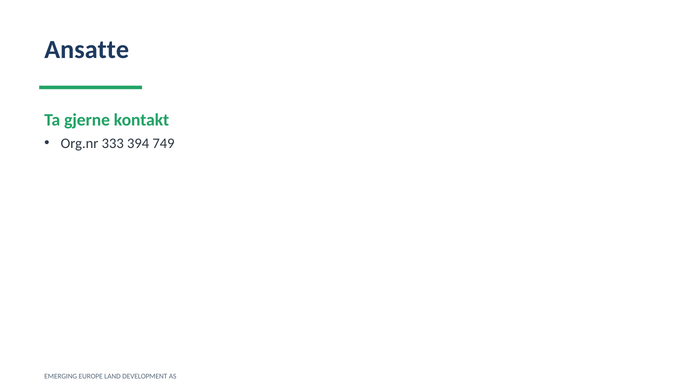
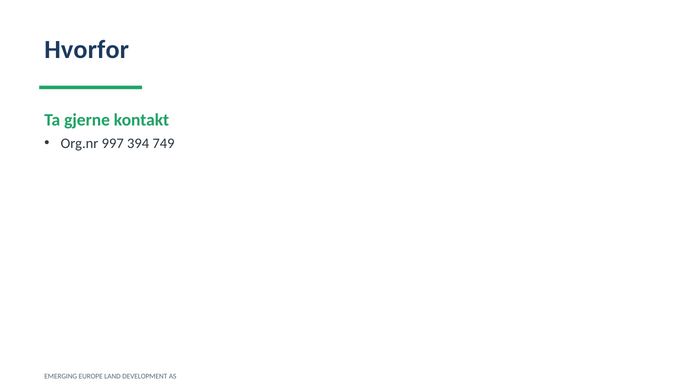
Ansatte: Ansatte -> Hvorfor (87, 50)
333: 333 -> 997 (113, 143)
